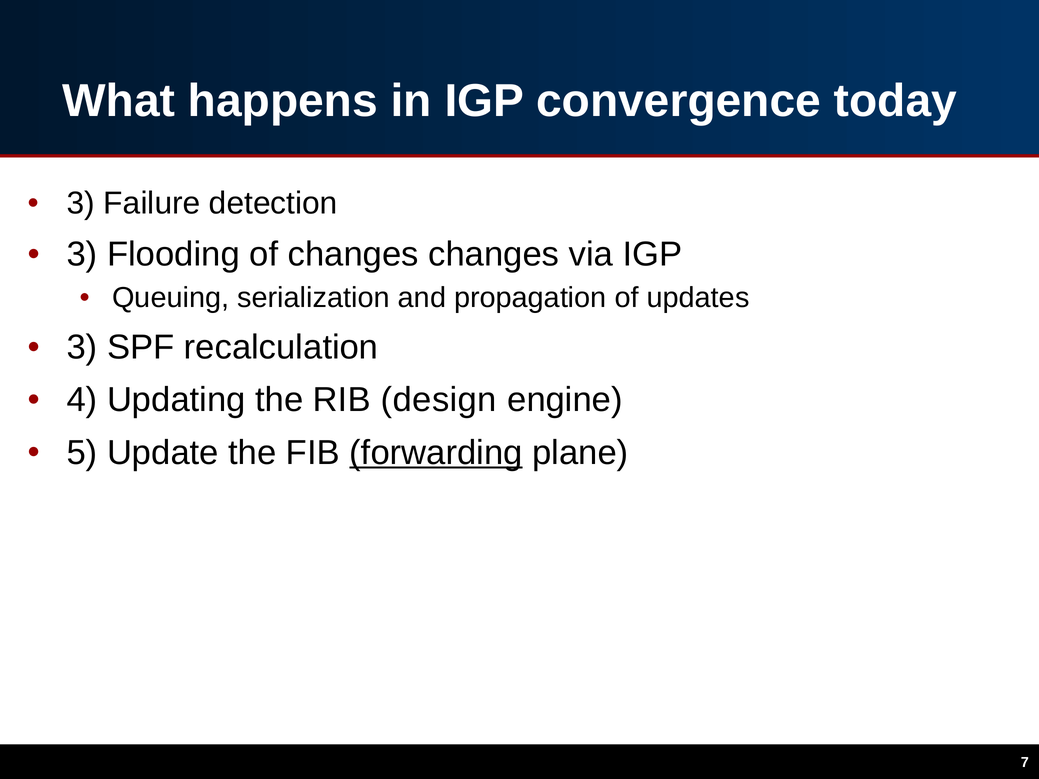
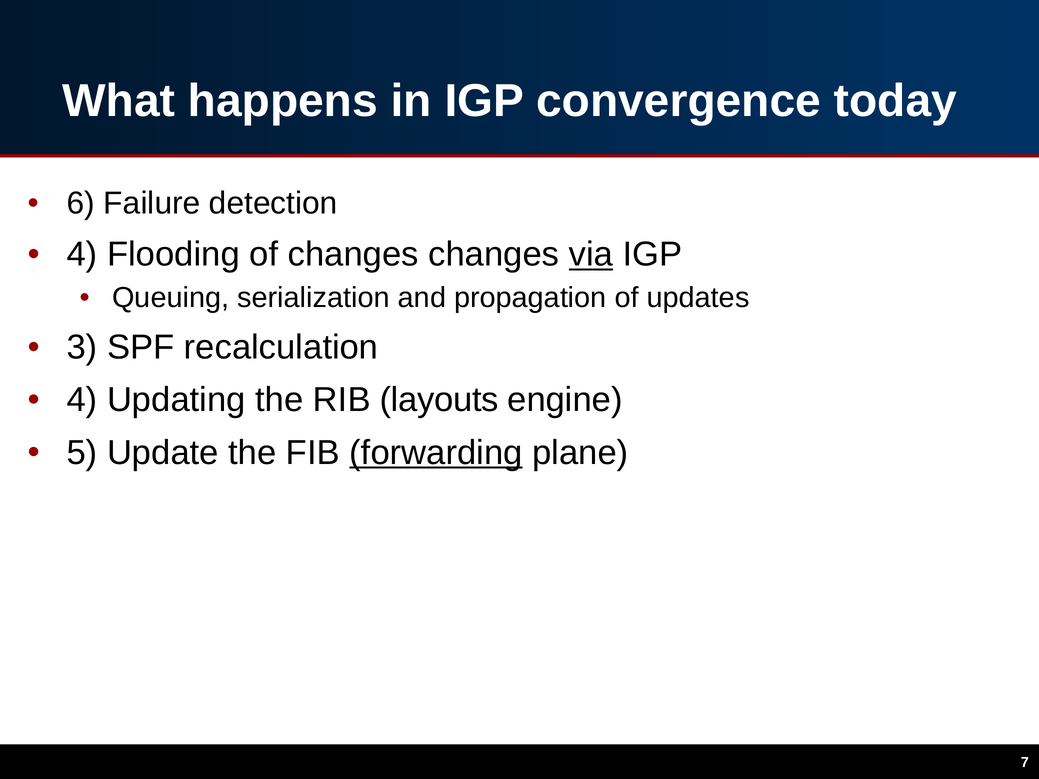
3: 3 -> 6 (81, 203)
3: 3 -> 4 (82, 254)
via underline: none -> present (591, 254)
design: design -> layouts (439, 400)
